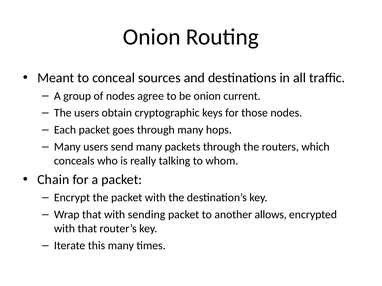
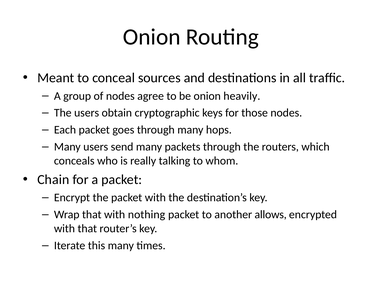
current: current -> heavily (242, 96)
sending: sending -> nothing (147, 215)
